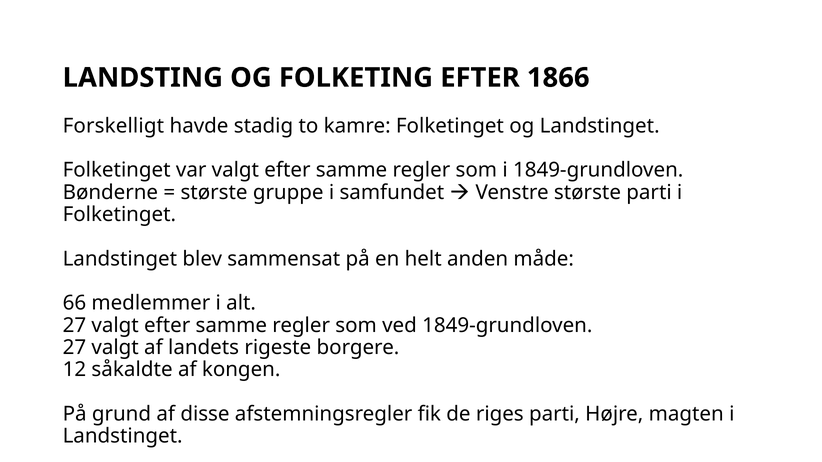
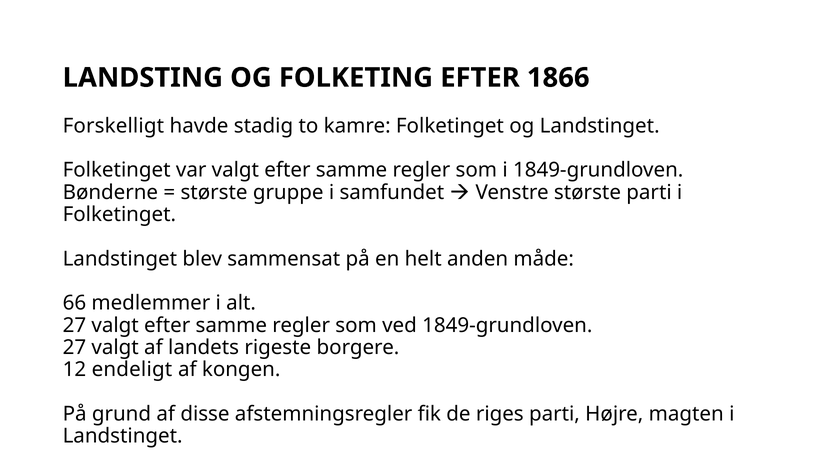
såkaldte: såkaldte -> endeligt (132, 370)
